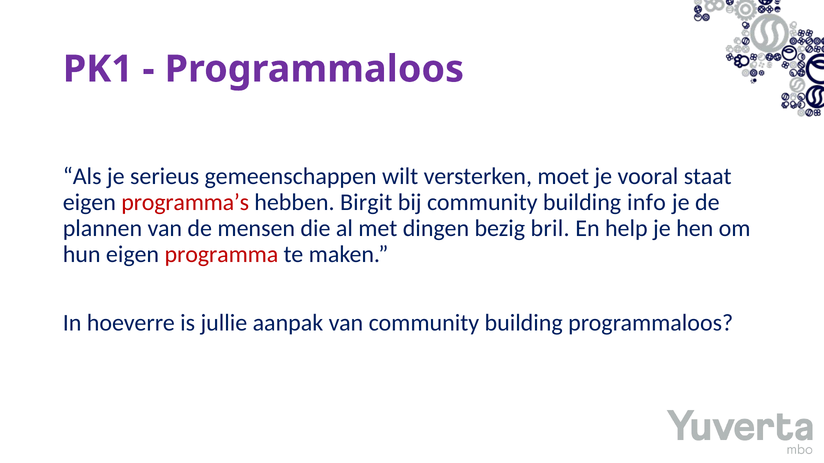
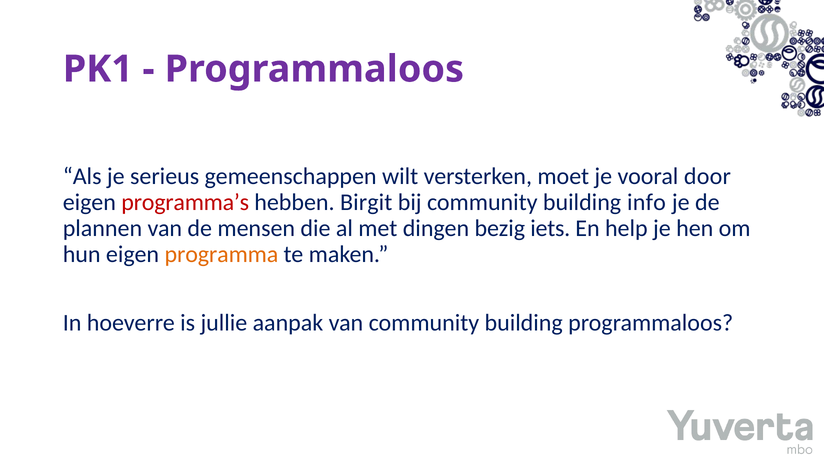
staat: staat -> door (707, 177)
bril: bril -> iets (550, 228)
programma colour: red -> orange (221, 254)
